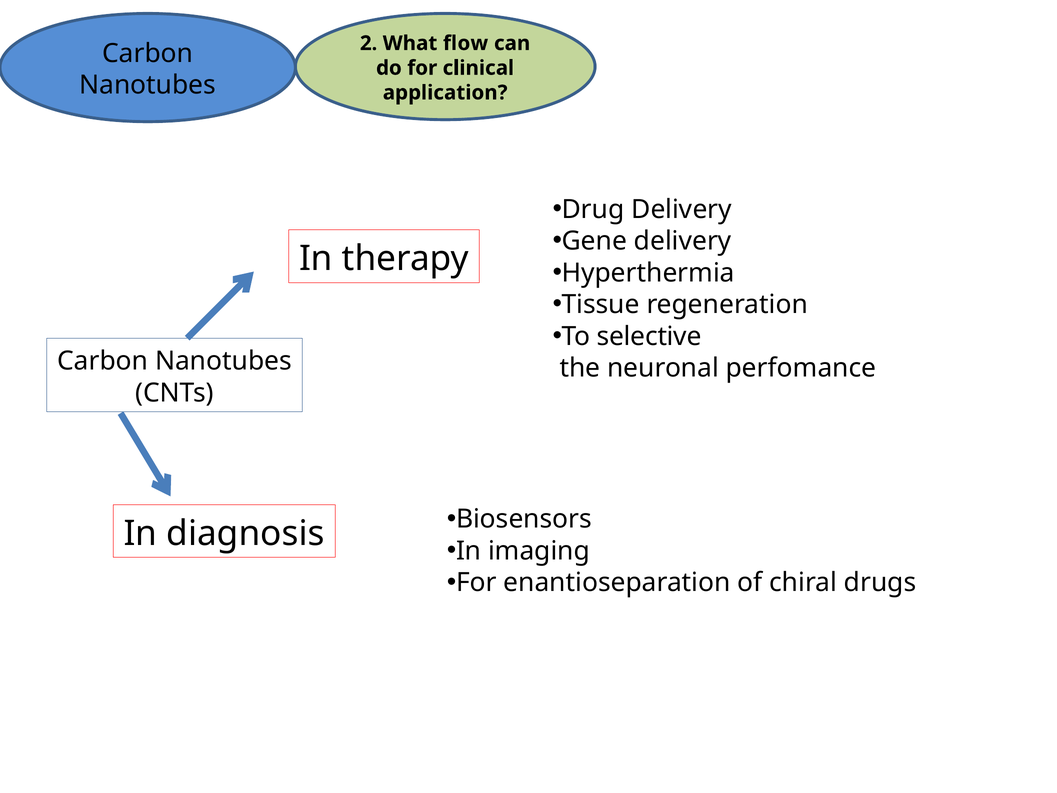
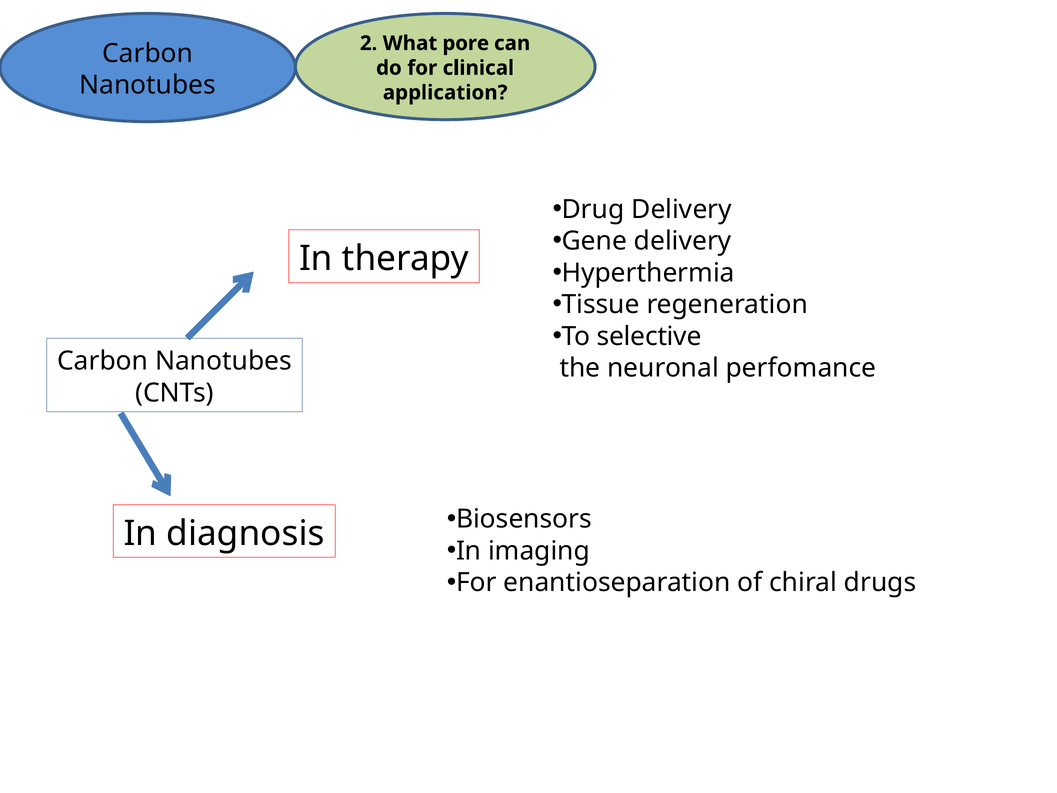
flow: flow -> pore (466, 43)
